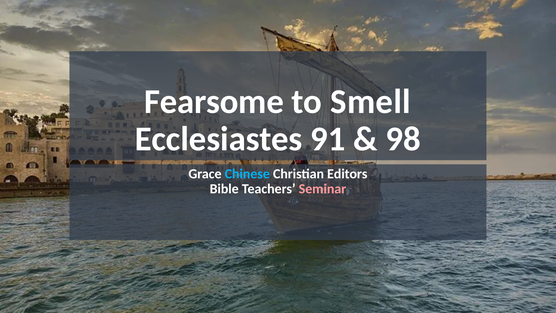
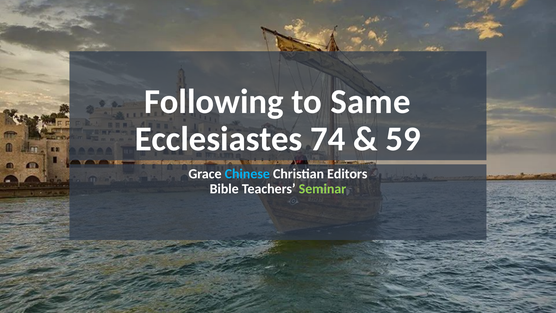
Fearsome: Fearsome -> Following (214, 101)
Smell: Smell -> Same (371, 101)
91: 91 -> 74 (328, 139)
98: 98 -> 59 (403, 139)
Seminar colour: pink -> light green (322, 189)
